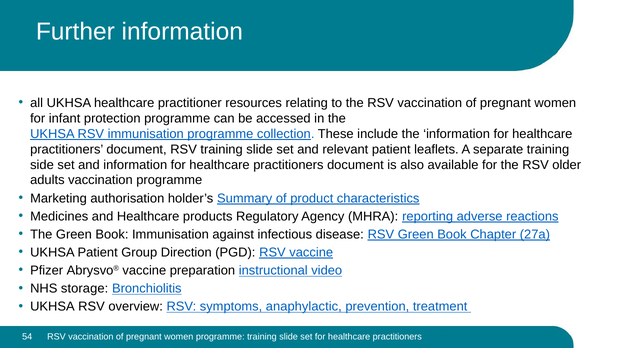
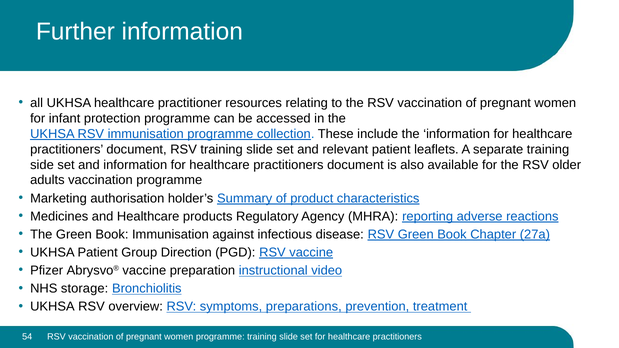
anaphylactic: anaphylactic -> preparations (304, 307)
